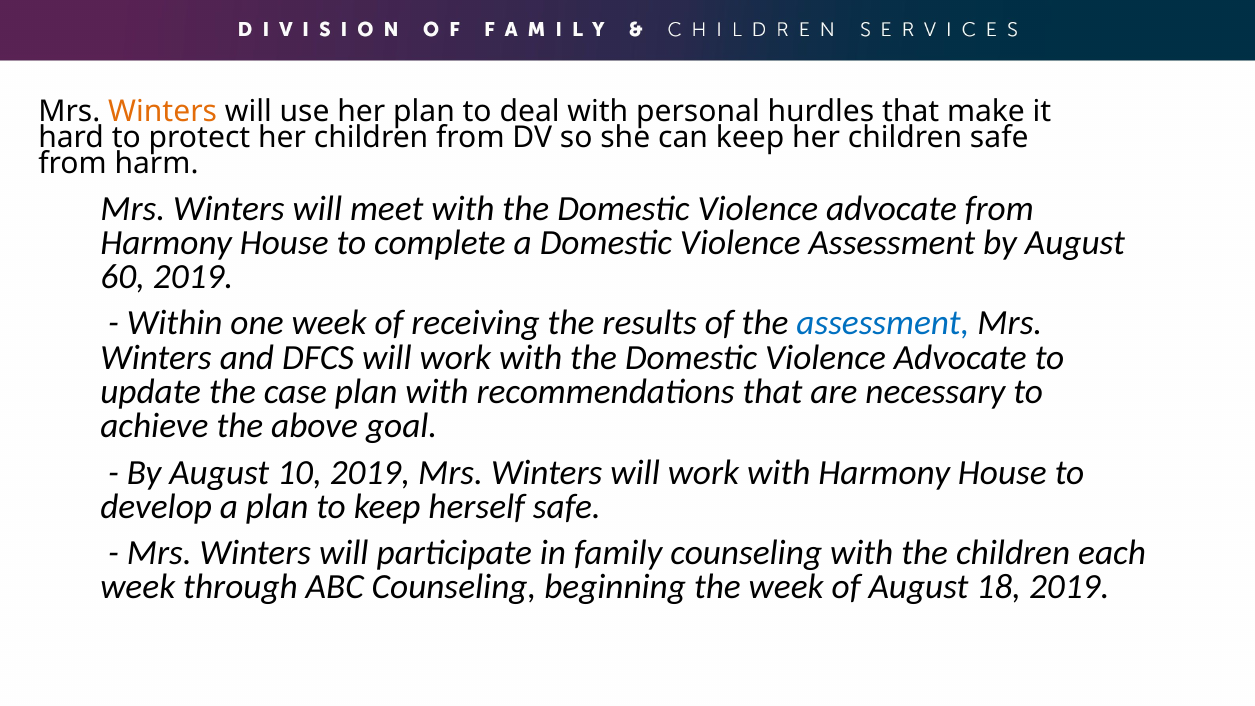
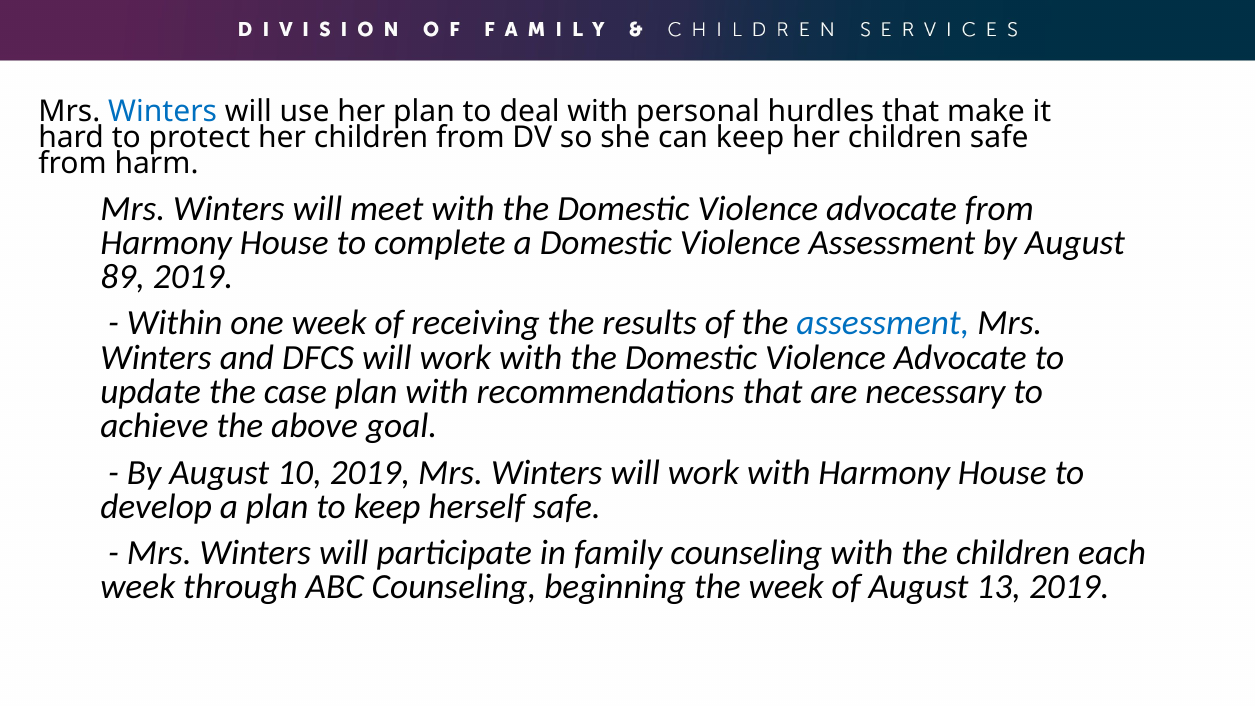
Winters colour: orange -> blue (163, 112)
60: 60 -> 89 (123, 277)
18: 18 -> 13 (999, 587)
